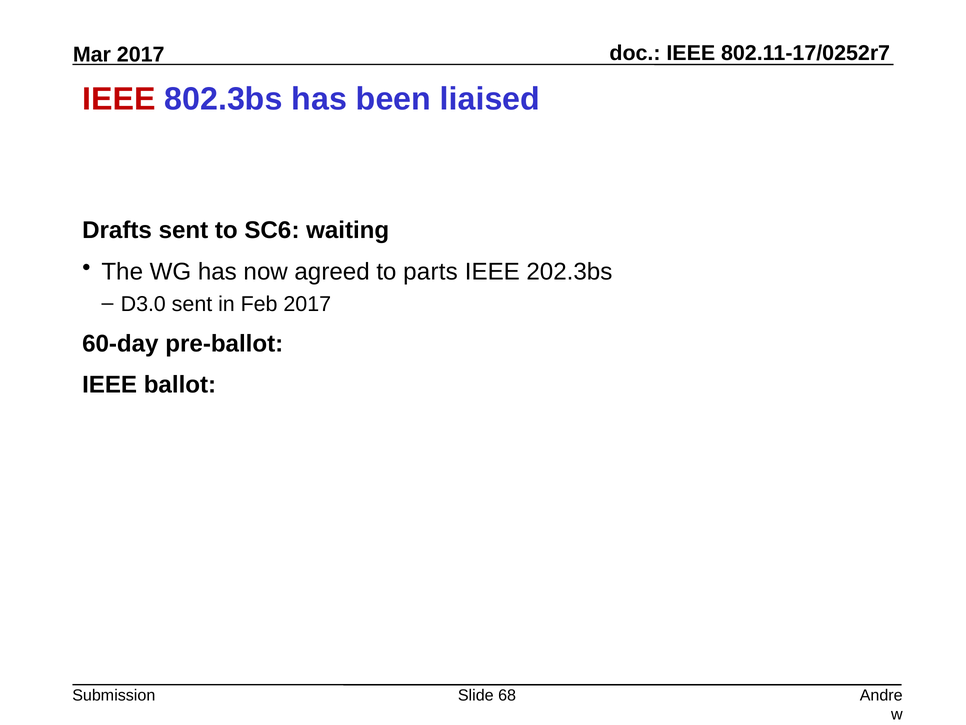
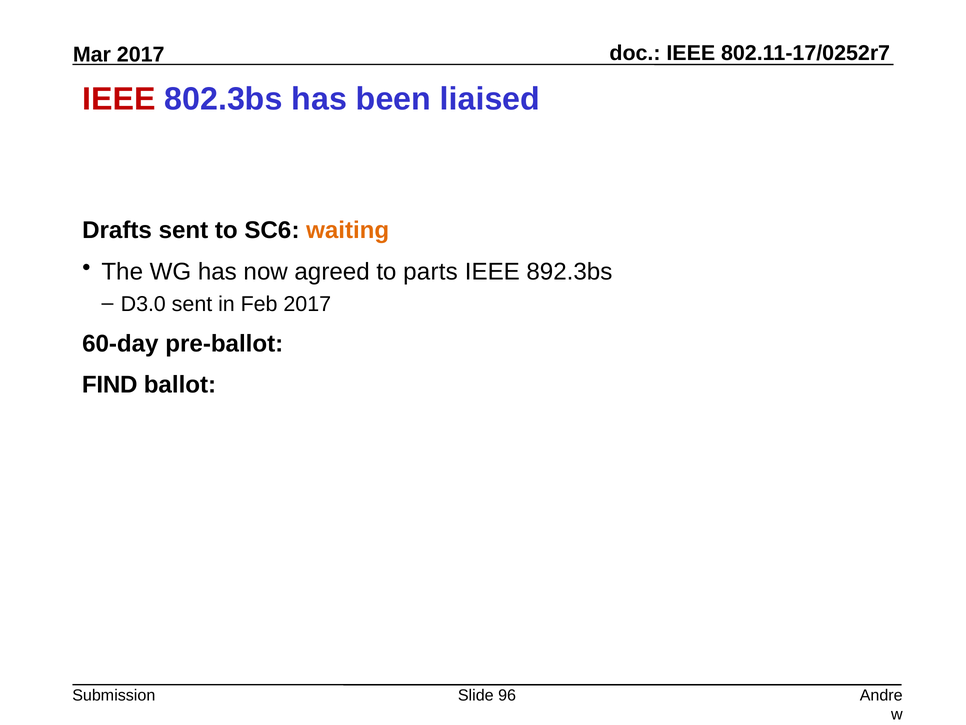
waiting colour: black -> orange (348, 230)
202.3bs: 202.3bs -> 892.3bs (569, 271)
IEEE: IEEE -> FIND (110, 385)
68: 68 -> 96 (507, 695)
